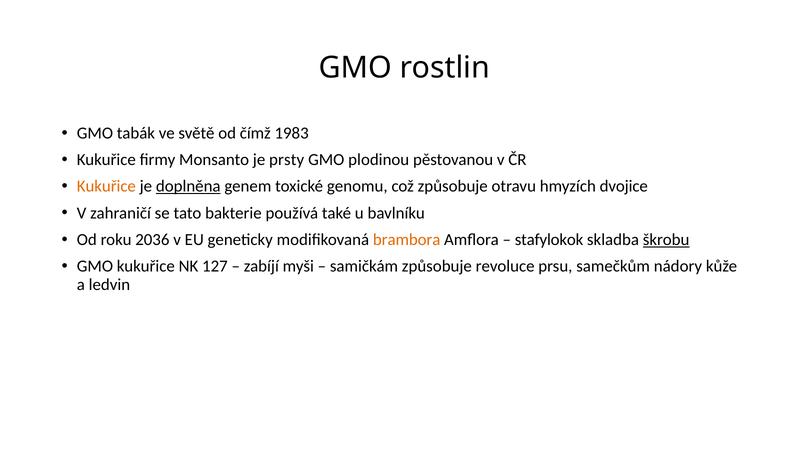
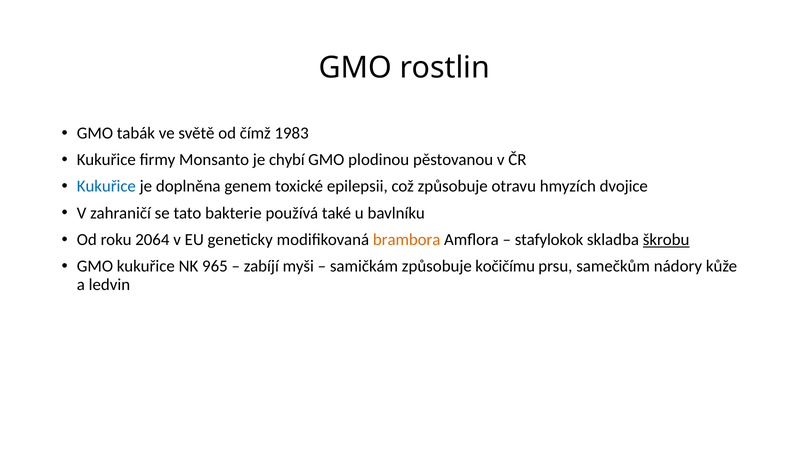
prsty: prsty -> chybí (287, 160)
Kukuřice colour: orange -> blue (106, 186)
doplněna underline: present -> none (188, 186)
genomu: genomu -> epilepsii (357, 186)
2036: 2036 -> 2064 (152, 240)
127: 127 -> 965 (215, 266)
revoluce: revoluce -> kočičímu (505, 266)
